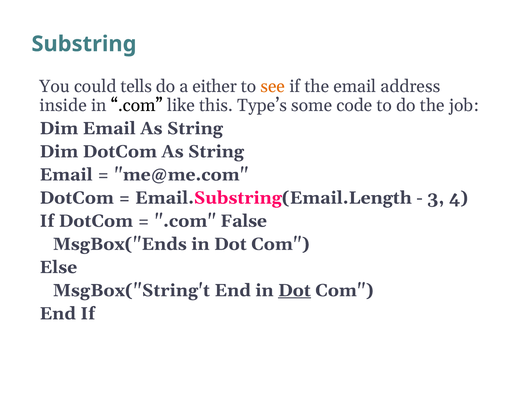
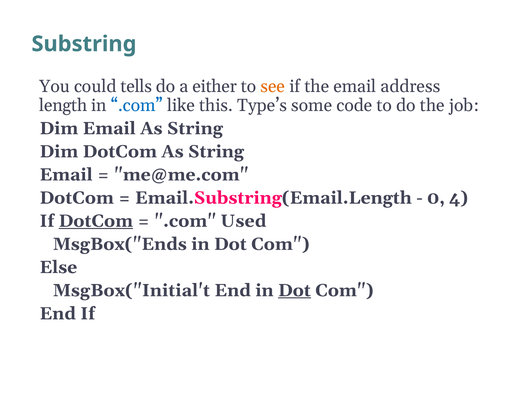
inside: inside -> length (63, 105)
.com colour: black -> blue (137, 105)
3: 3 -> 0 (436, 198)
DotCom underline: none -> present (96, 221)
False: False -> Used (244, 221)
MsgBox("String't: MsgBox("String't -> MsgBox("Initial't (131, 291)
